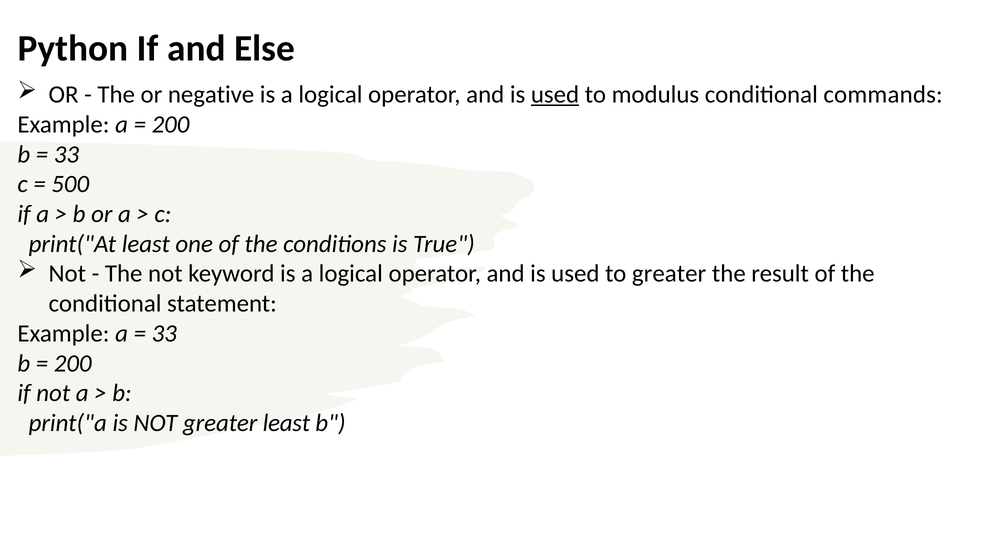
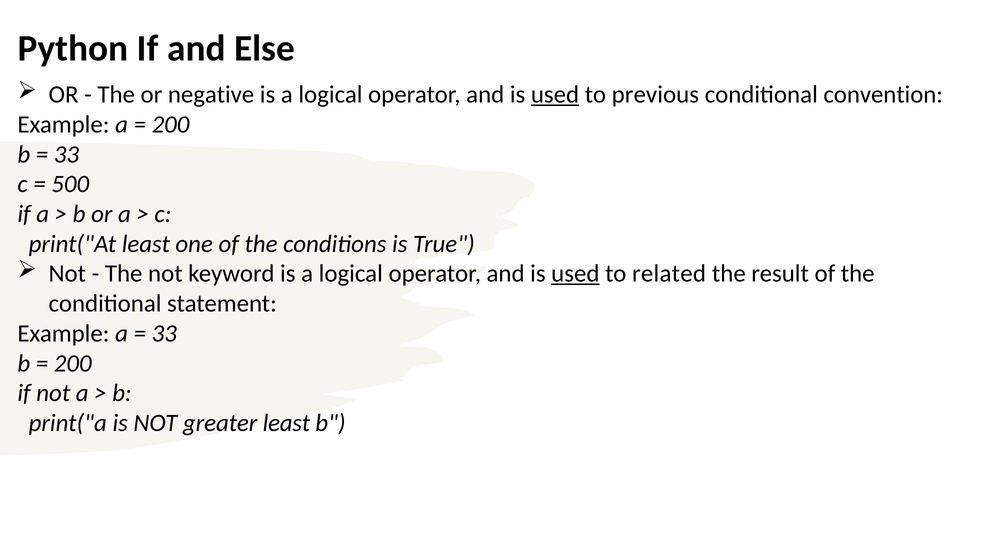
modulus: modulus -> previous (655, 95)
conditional commands: commands -> convention (883, 95)
used underline: none -> present (575, 274)
to greater: greater -> related (669, 274)
